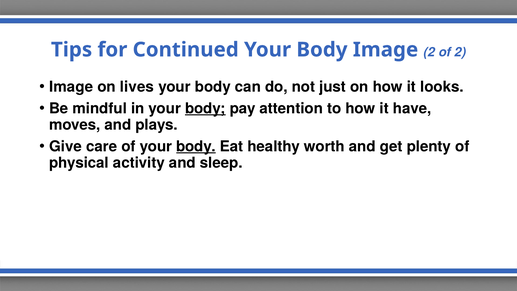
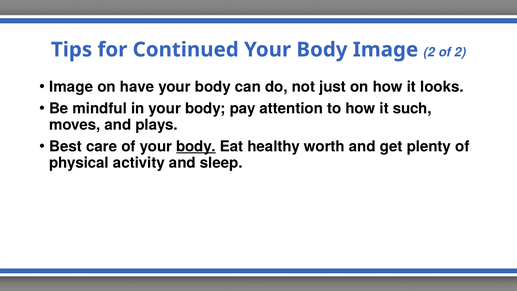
lives: lives -> have (137, 87)
body underline: present -> none (205, 108)
have: have -> such (412, 108)
Give: Give -> Best (66, 146)
